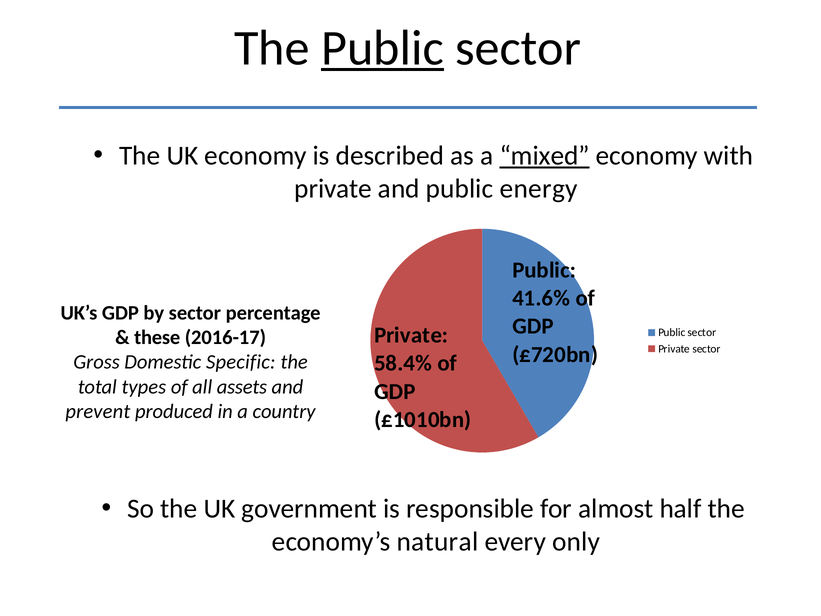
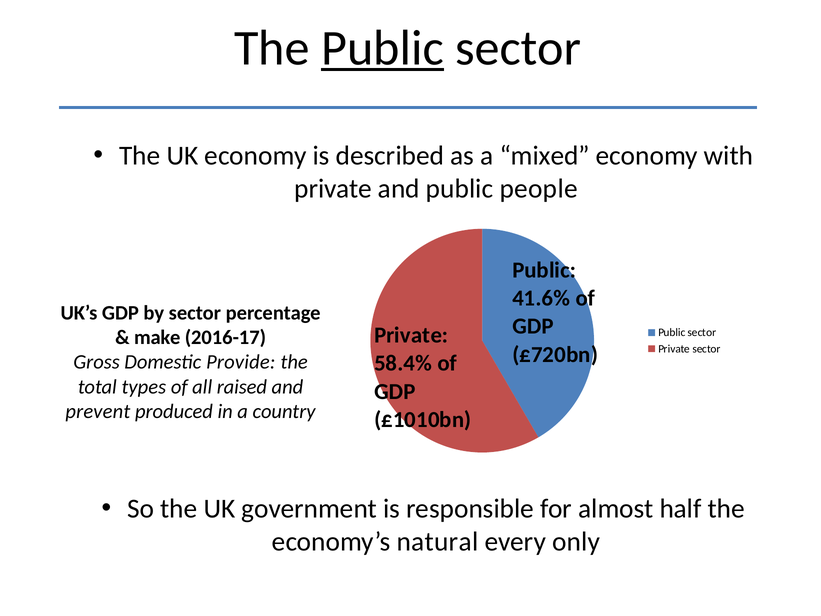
mixed underline: present -> none (545, 156)
energy: energy -> people (539, 188)
these: these -> make (157, 337)
Specific: Specific -> Provide (241, 362)
assets: assets -> raised (242, 387)
